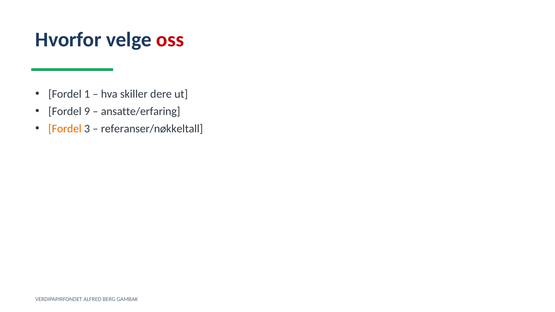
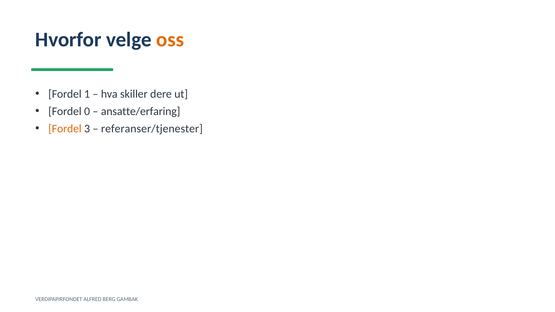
oss colour: red -> orange (170, 40)
9: 9 -> 0 (87, 111)
referanser/nøkkeltall: referanser/nøkkeltall -> referanser/tjenester (152, 129)
